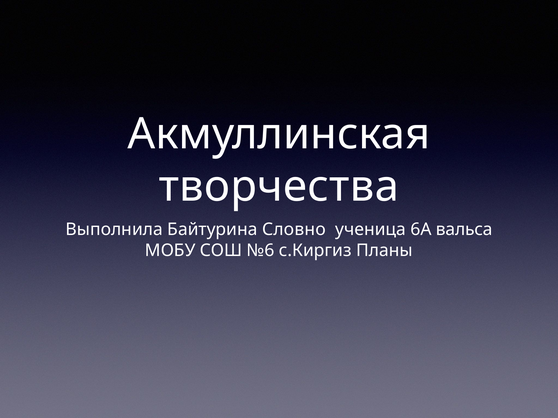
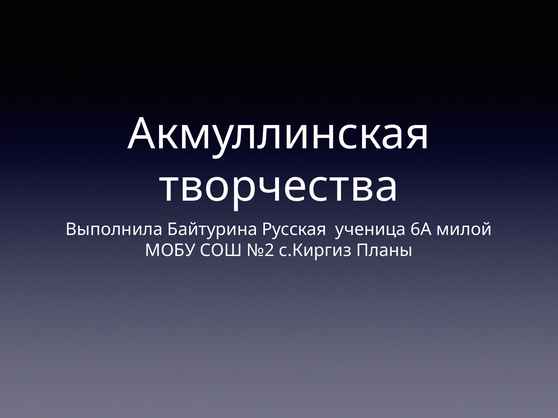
Словно: Словно -> Русская (294, 230)
вальса: вальса -> милой (464, 230)
№6: №6 -> №2 (261, 251)
